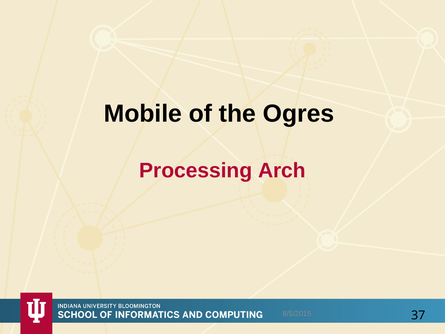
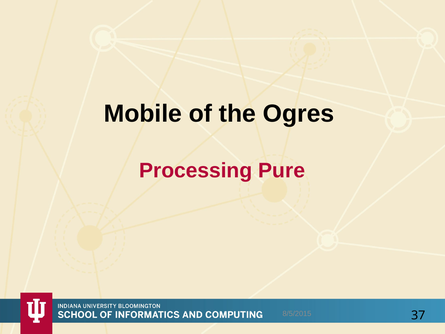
Arch: Arch -> Pure (282, 171)
